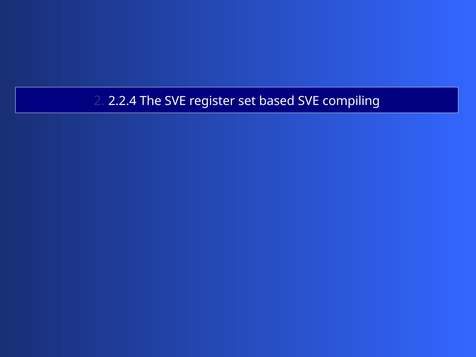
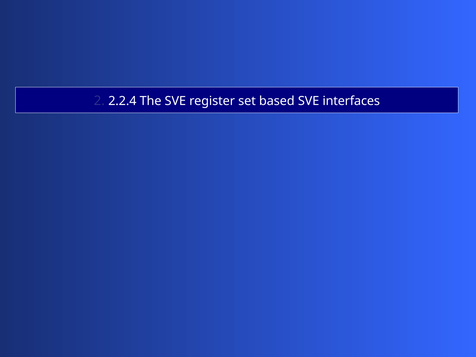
compiling: compiling -> interfaces (351, 101)
